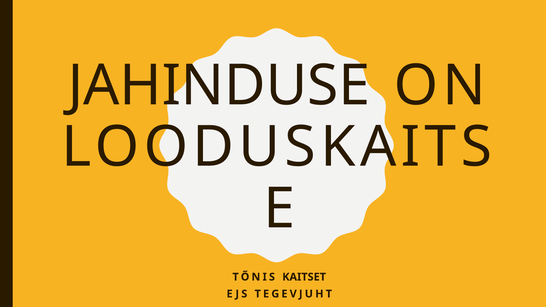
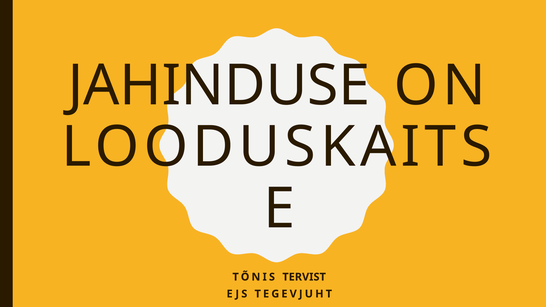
KAITSET: KAITSET -> TERVIST (304, 277)
